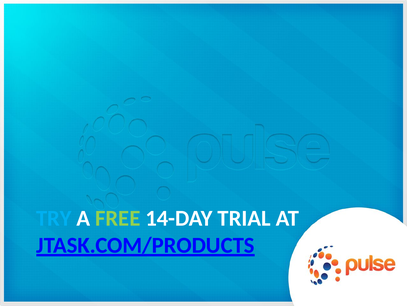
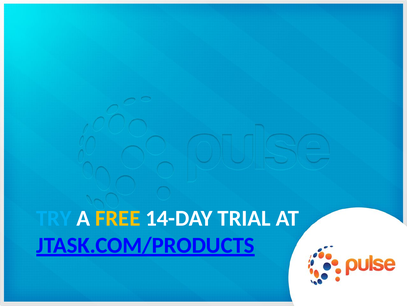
FREE colour: light green -> yellow (118, 218)
